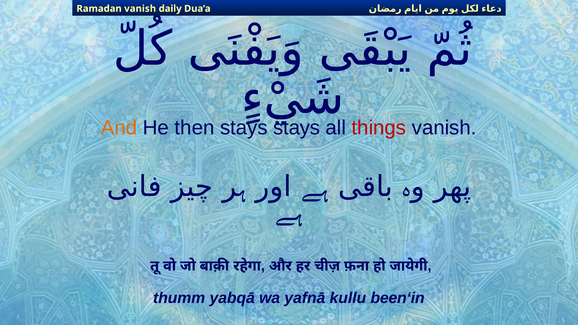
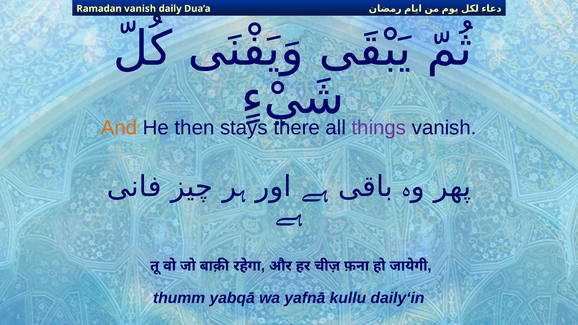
stays stays: stays -> there (297, 128)
things colour: red -> purple (379, 128)
been‘in: been‘in -> daily‘in (398, 298)
